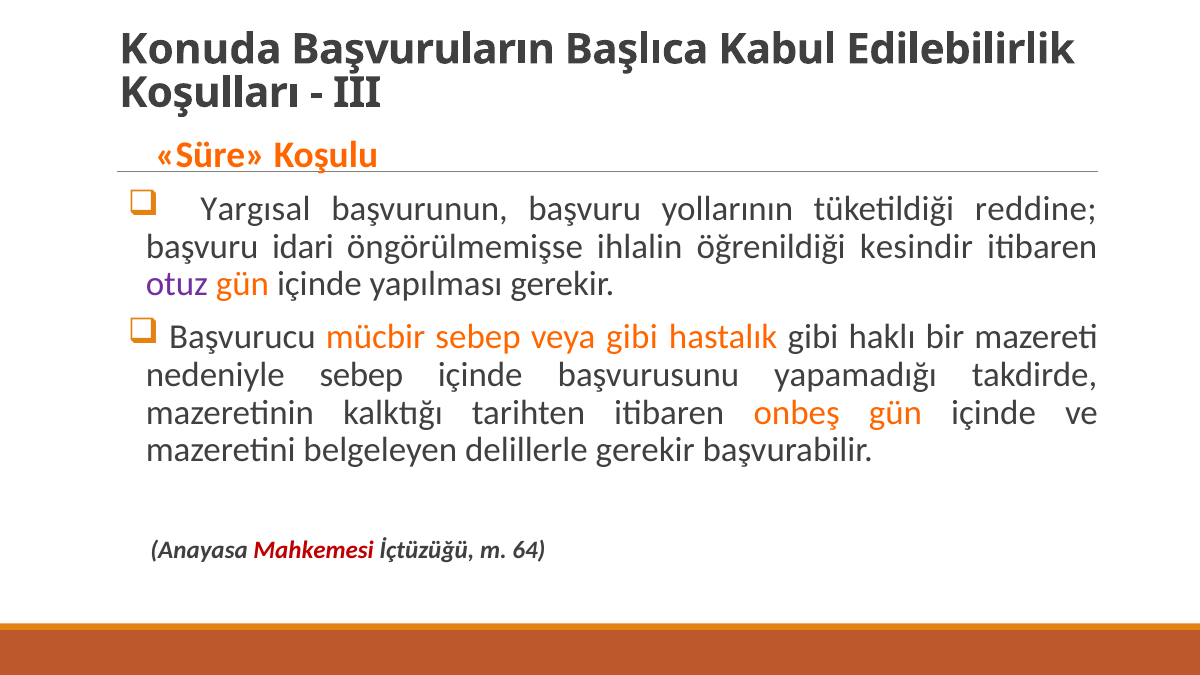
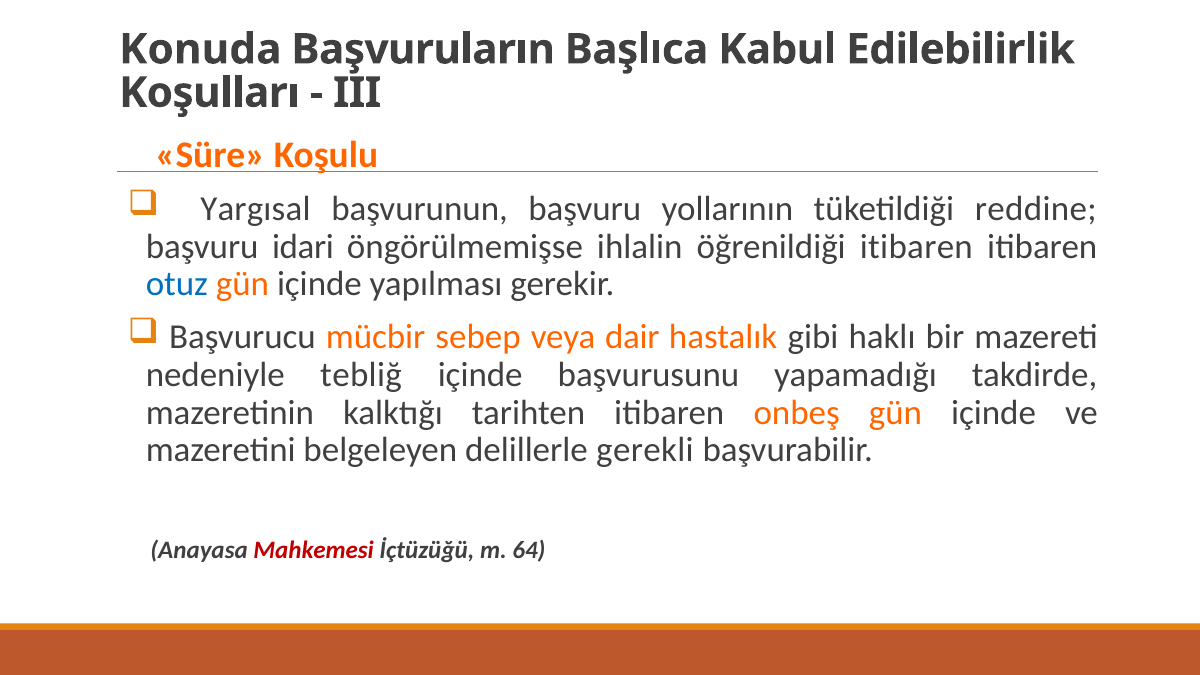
öğrenildiği kesindir: kesindir -> itibaren (916, 247)
otuz colour: purple -> blue (177, 284)
veya gibi: gibi -> dair (632, 337)
nedeniyle sebep: sebep -> tebliğ (361, 375)
delillerle gerekir: gerekir -> gerekli (645, 450)
